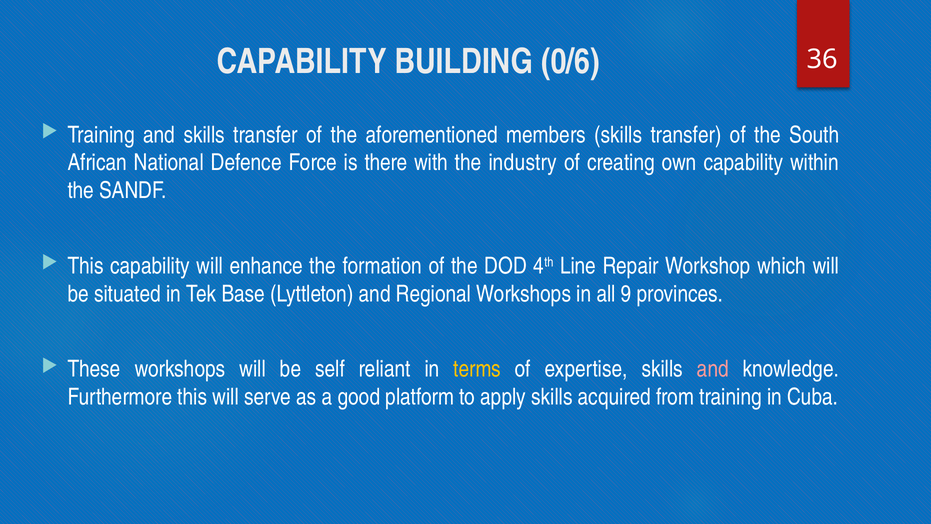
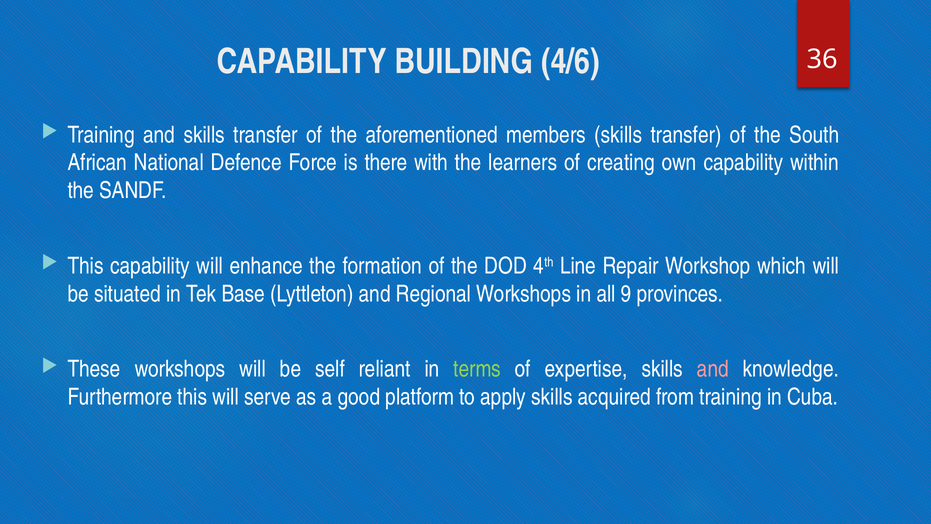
0/6: 0/6 -> 4/6 (570, 61)
industry: industry -> learners (523, 163)
terms colour: yellow -> light green (477, 369)
